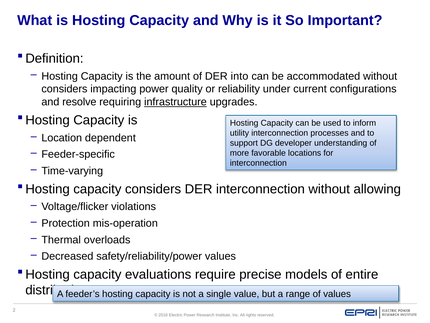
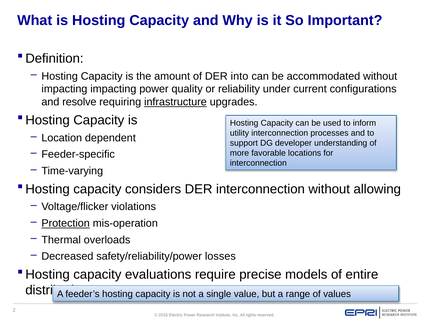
considers: considers -> impacting (64, 89)
Protection underline: none -> present (66, 223)
safety/reliability/power values: values -> losses (220, 256)
